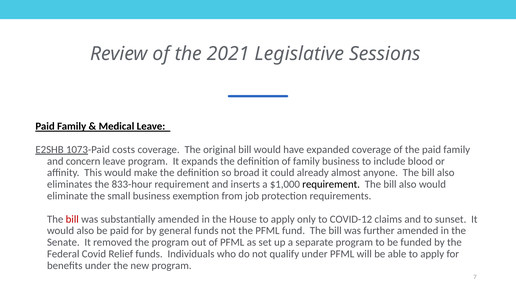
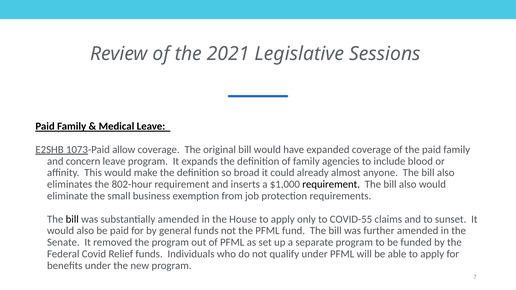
costs: costs -> allow (124, 150)
family business: business -> agencies (341, 161)
833-hour: 833-hour -> 802-hour (132, 185)
bill colour: red -> black (72, 219)
COVID-12: COVID-12 -> COVID-55 (351, 219)
